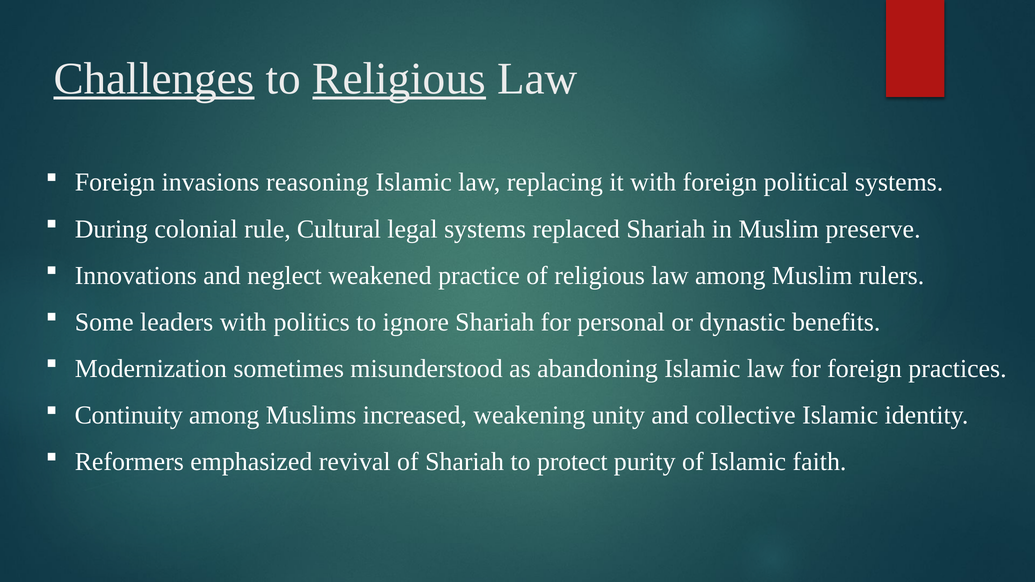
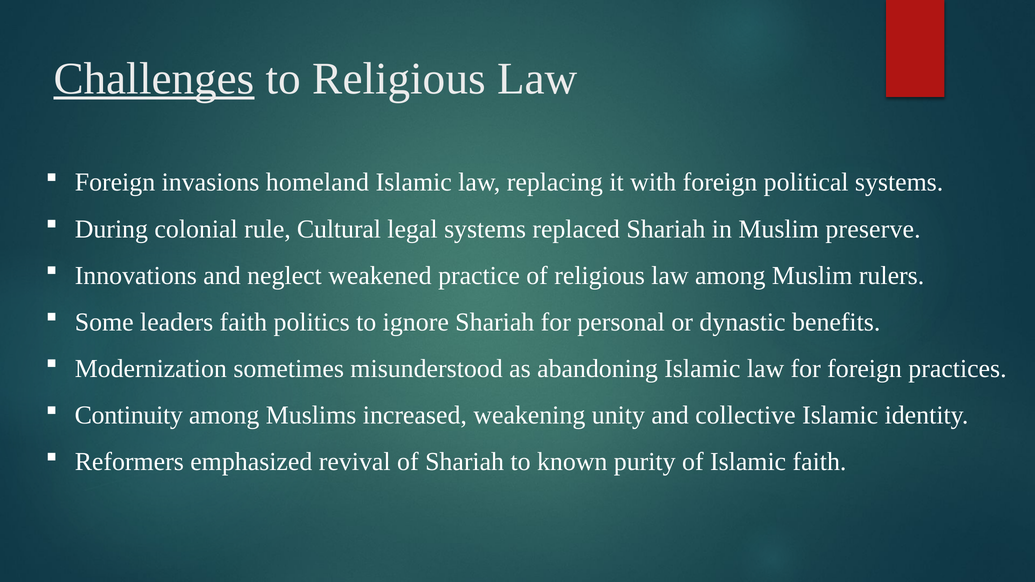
Religious underline: present -> none (399, 79)
reasoning: reasoning -> homeland (317, 182)
leaders with: with -> faith (243, 322)
protect: protect -> known (572, 462)
